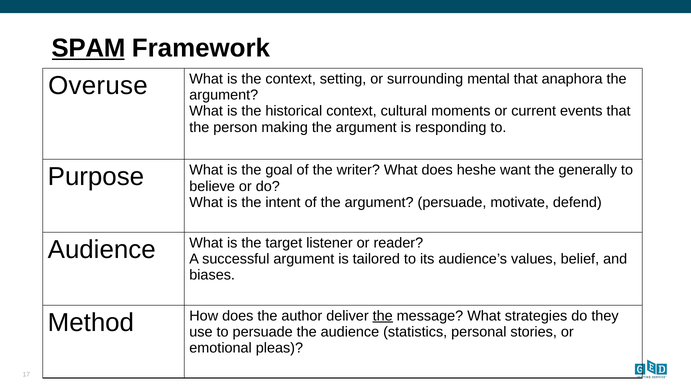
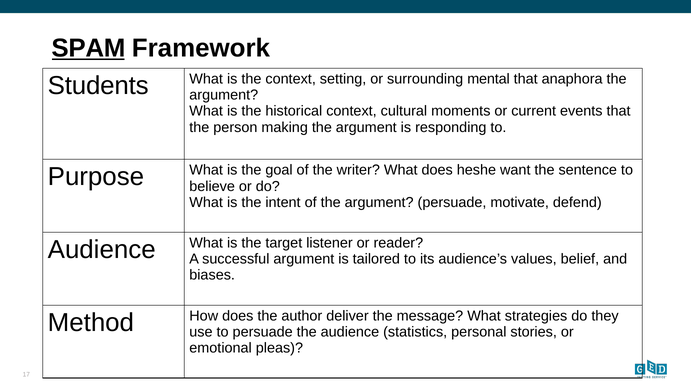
Overuse: Overuse -> Students (98, 86)
generally: generally -> sentence (588, 170)
the underline: present -> none (383, 316)
